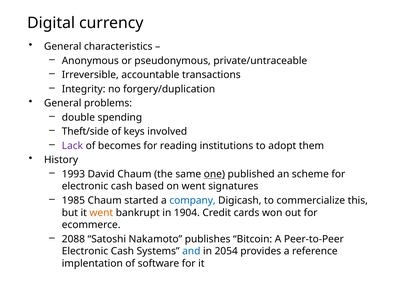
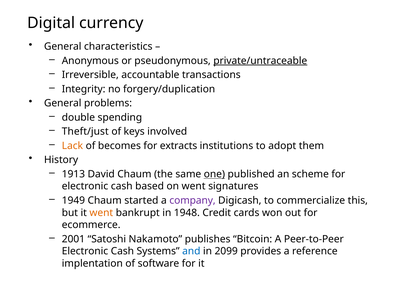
private/untraceable underline: none -> present (260, 61)
Theft/side: Theft/side -> Theft/just (85, 132)
Lack colour: purple -> orange (72, 146)
reading: reading -> extracts (179, 146)
1993: 1993 -> 1913 (73, 174)
1985: 1985 -> 1949 (73, 201)
company colour: blue -> purple (192, 201)
1904: 1904 -> 1948 (187, 213)
2088: 2088 -> 2001 (73, 239)
2054: 2054 -> 2099 (226, 252)
